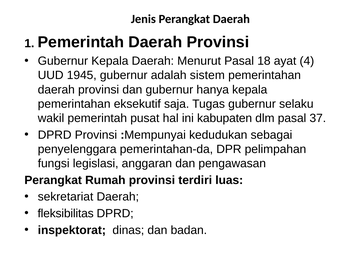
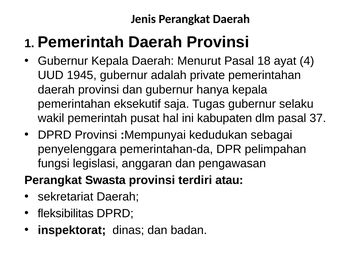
sistem: sistem -> private (207, 75)
Rumah: Rumah -> Swasta (105, 180)
luas: luas -> atau (229, 180)
